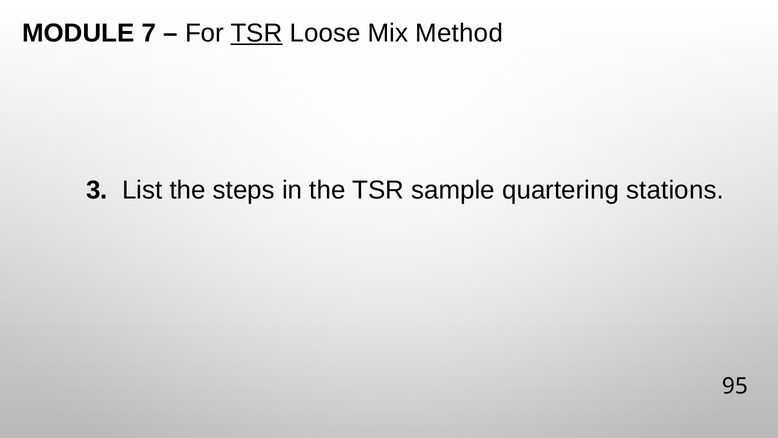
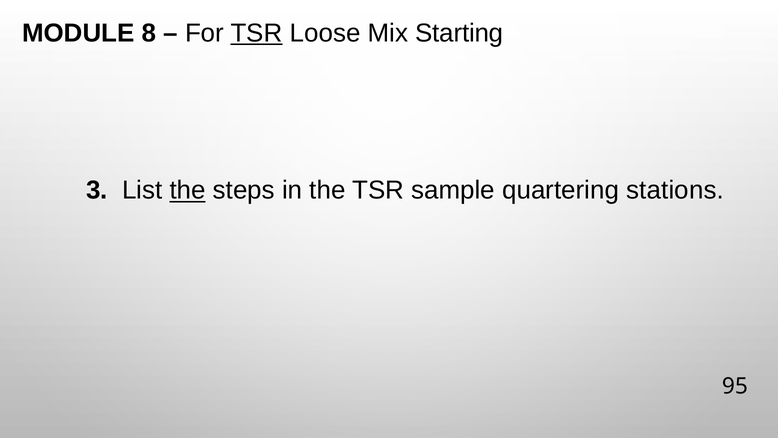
7: 7 -> 8 (149, 33)
Method: Method -> Starting (459, 33)
the underline: none -> present (188, 190)
